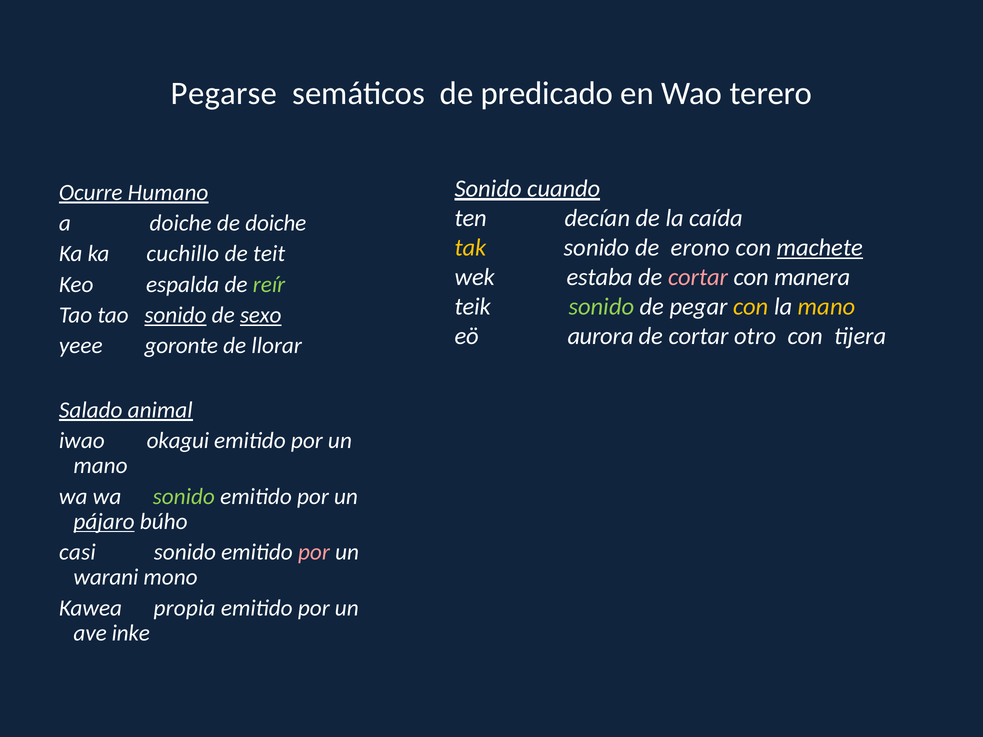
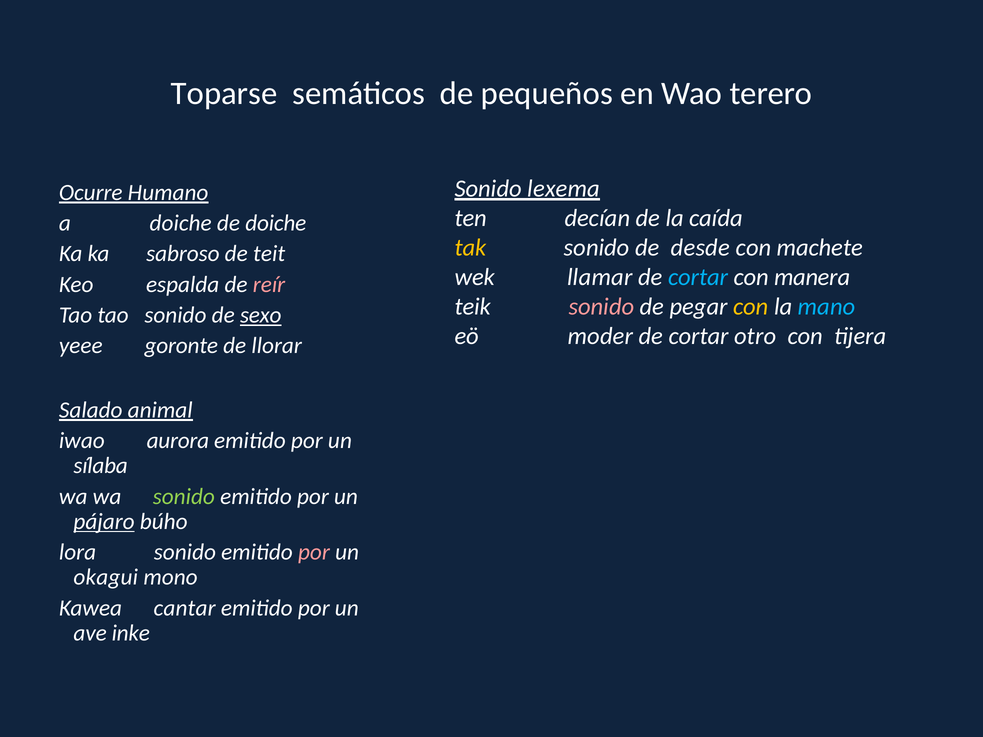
Pegarse: Pegarse -> Toparse (224, 93)
predicado: predicado -> pequeños (547, 93)
cuando: cuando -> lexema (564, 189)
erono: erono -> desde (700, 248)
machete underline: present -> none (820, 248)
cuchillo: cuchillo -> sabroso (183, 254)
estaba: estaba -> llamar (600, 277)
cortar colour: pink -> light blue (698, 277)
reír colour: light green -> pink (269, 285)
sonido colour: light green -> pink (602, 307)
mano colour: yellow -> light blue (827, 307)
sonido underline: present -> none (175, 315)
aurora: aurora -> moder (600, 336)
okagui: okagui -> aurora (178, 441)
mano: mano -> sílaba (101, 466)
casi: casi -> lora (78, 552)
warani: warani -> okagui (106, 577)
propia: propia -> cantar (185, 608)
